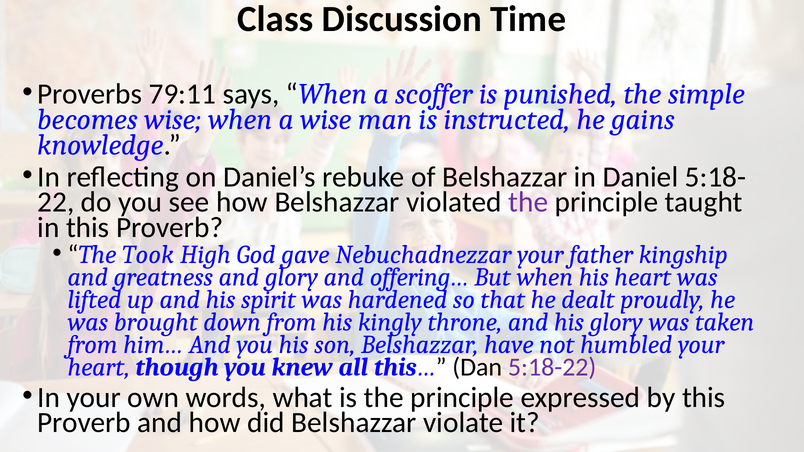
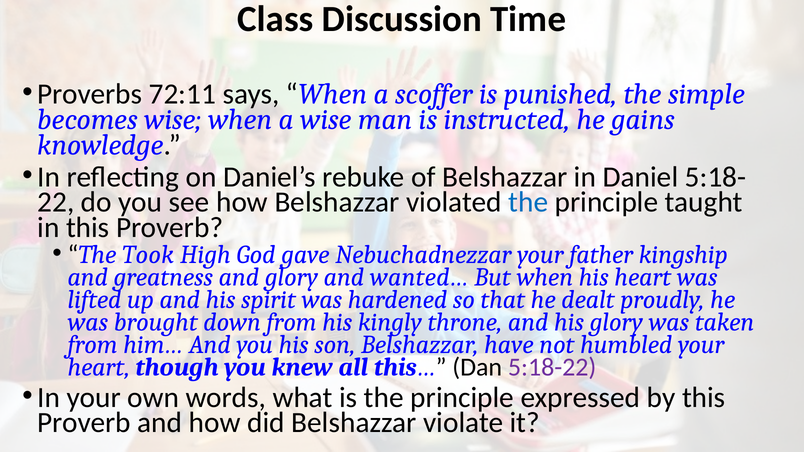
79:11: 79:11 -> 72:11 (182, 94)
the colour: purple -> blue (528, 202)
offering…: offering… -> wanted… (419, 277)
